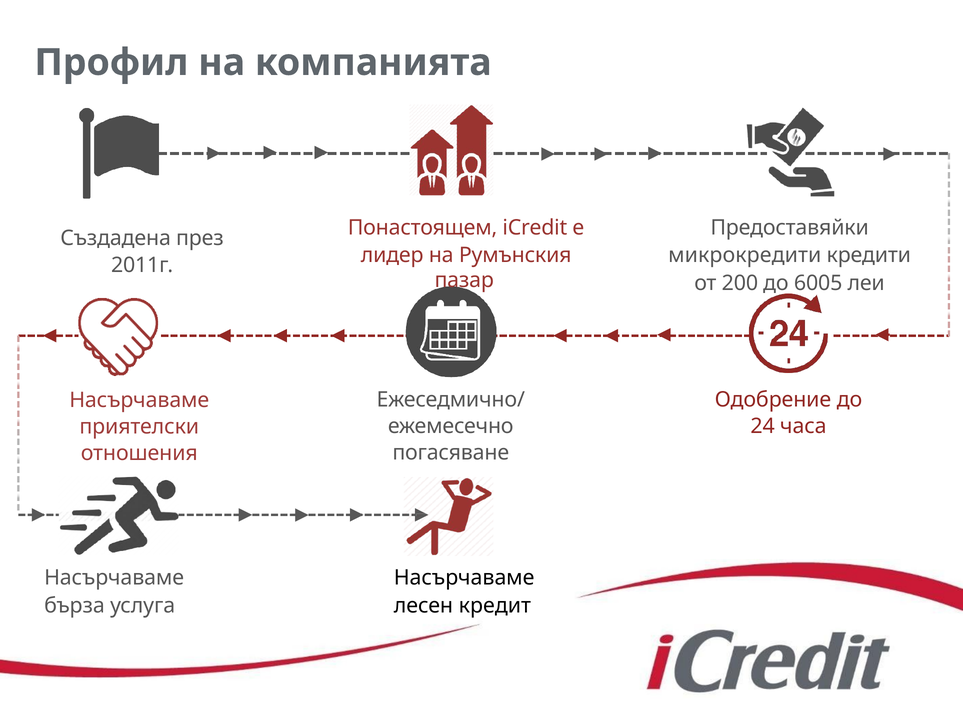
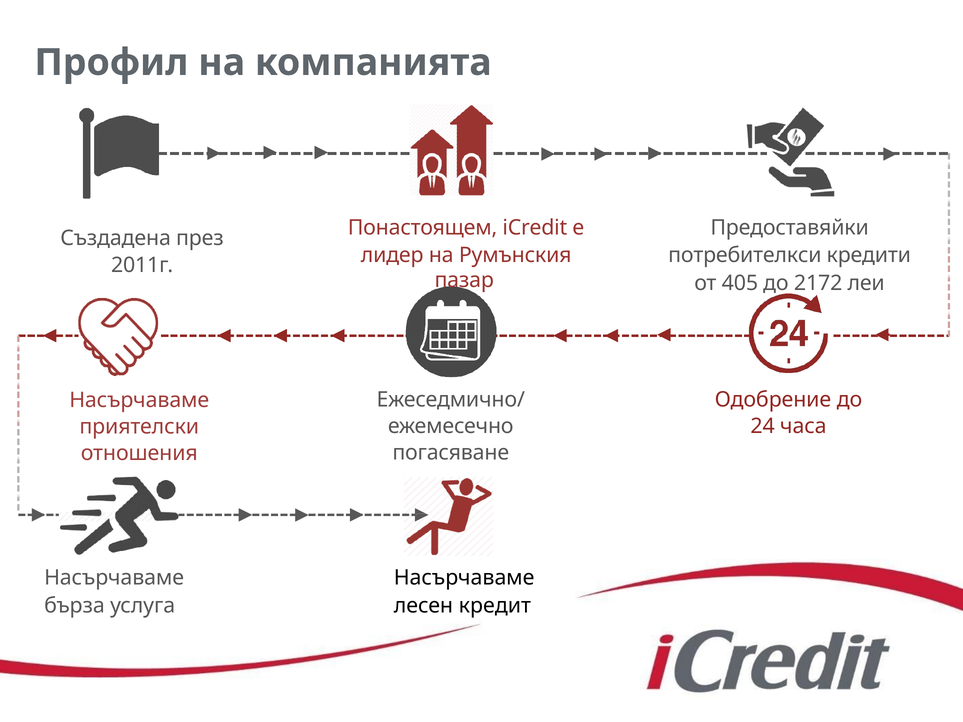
микрокредити: микрокредити -> потребителкси (745, 255)
200: 200 -> 405 (740, 283)
6005: 6005 -> 2172 (818, 283)
